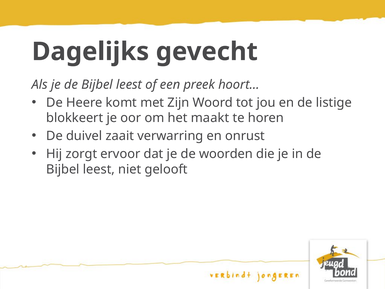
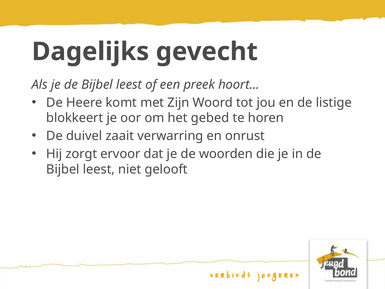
maakt: maakt -> gebed (210, 118)
